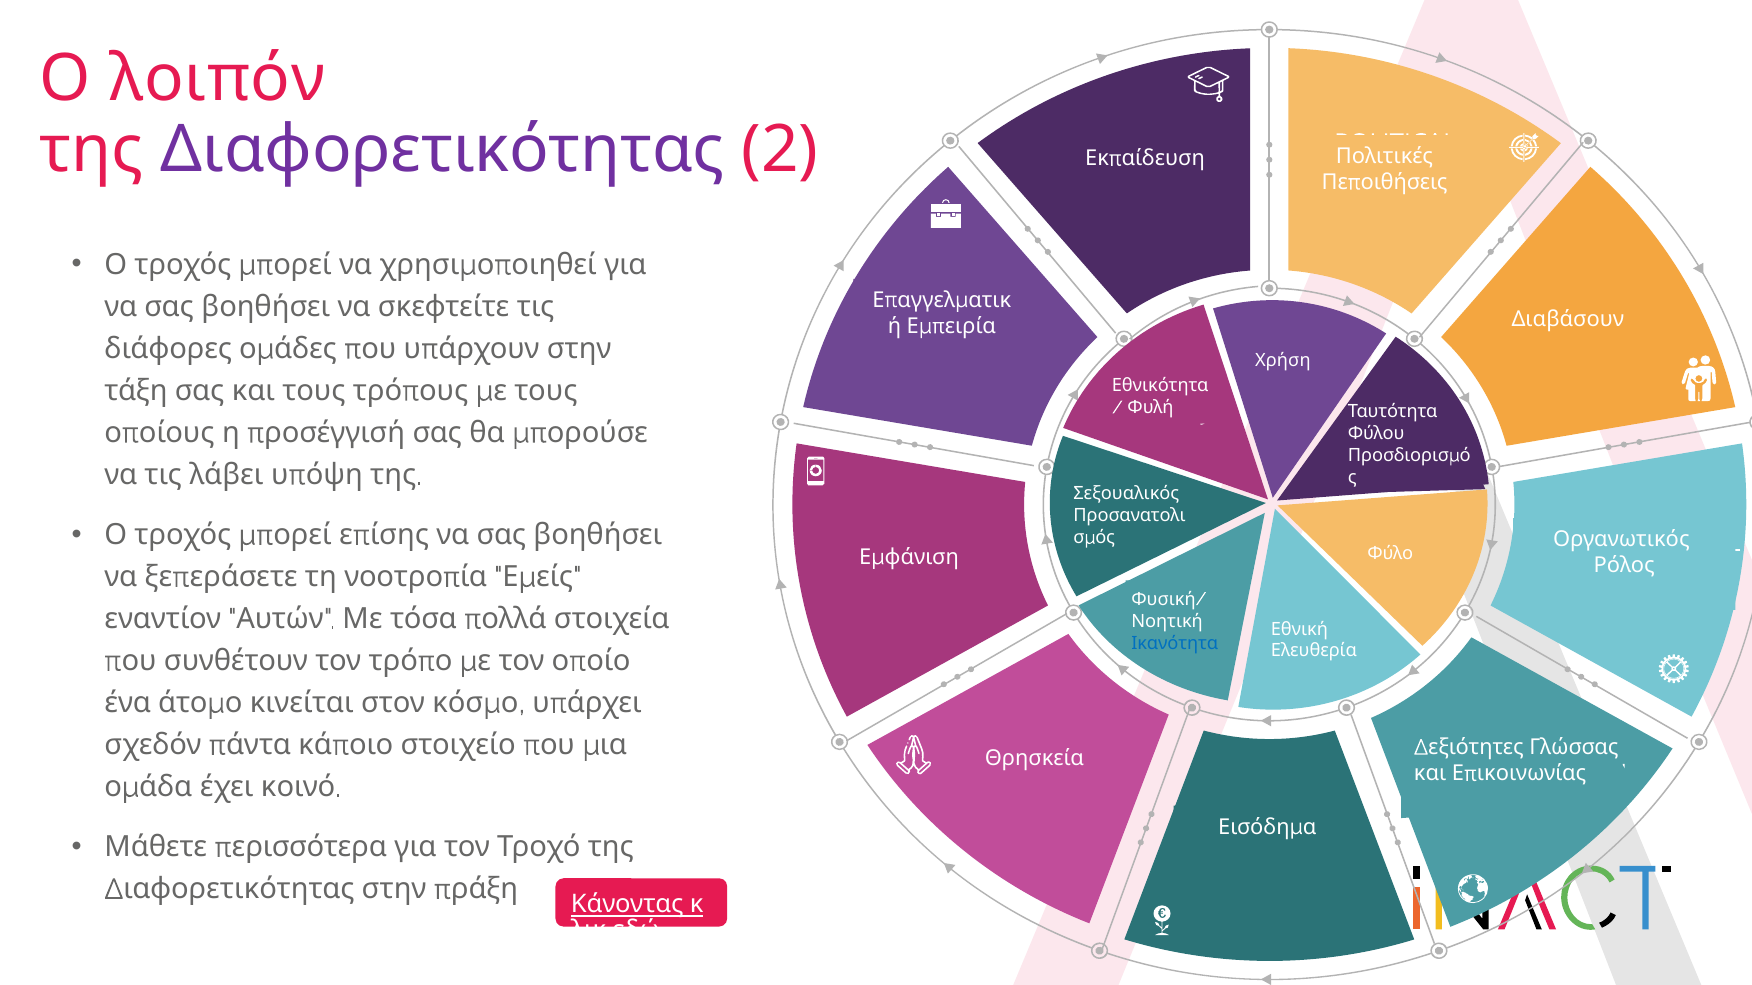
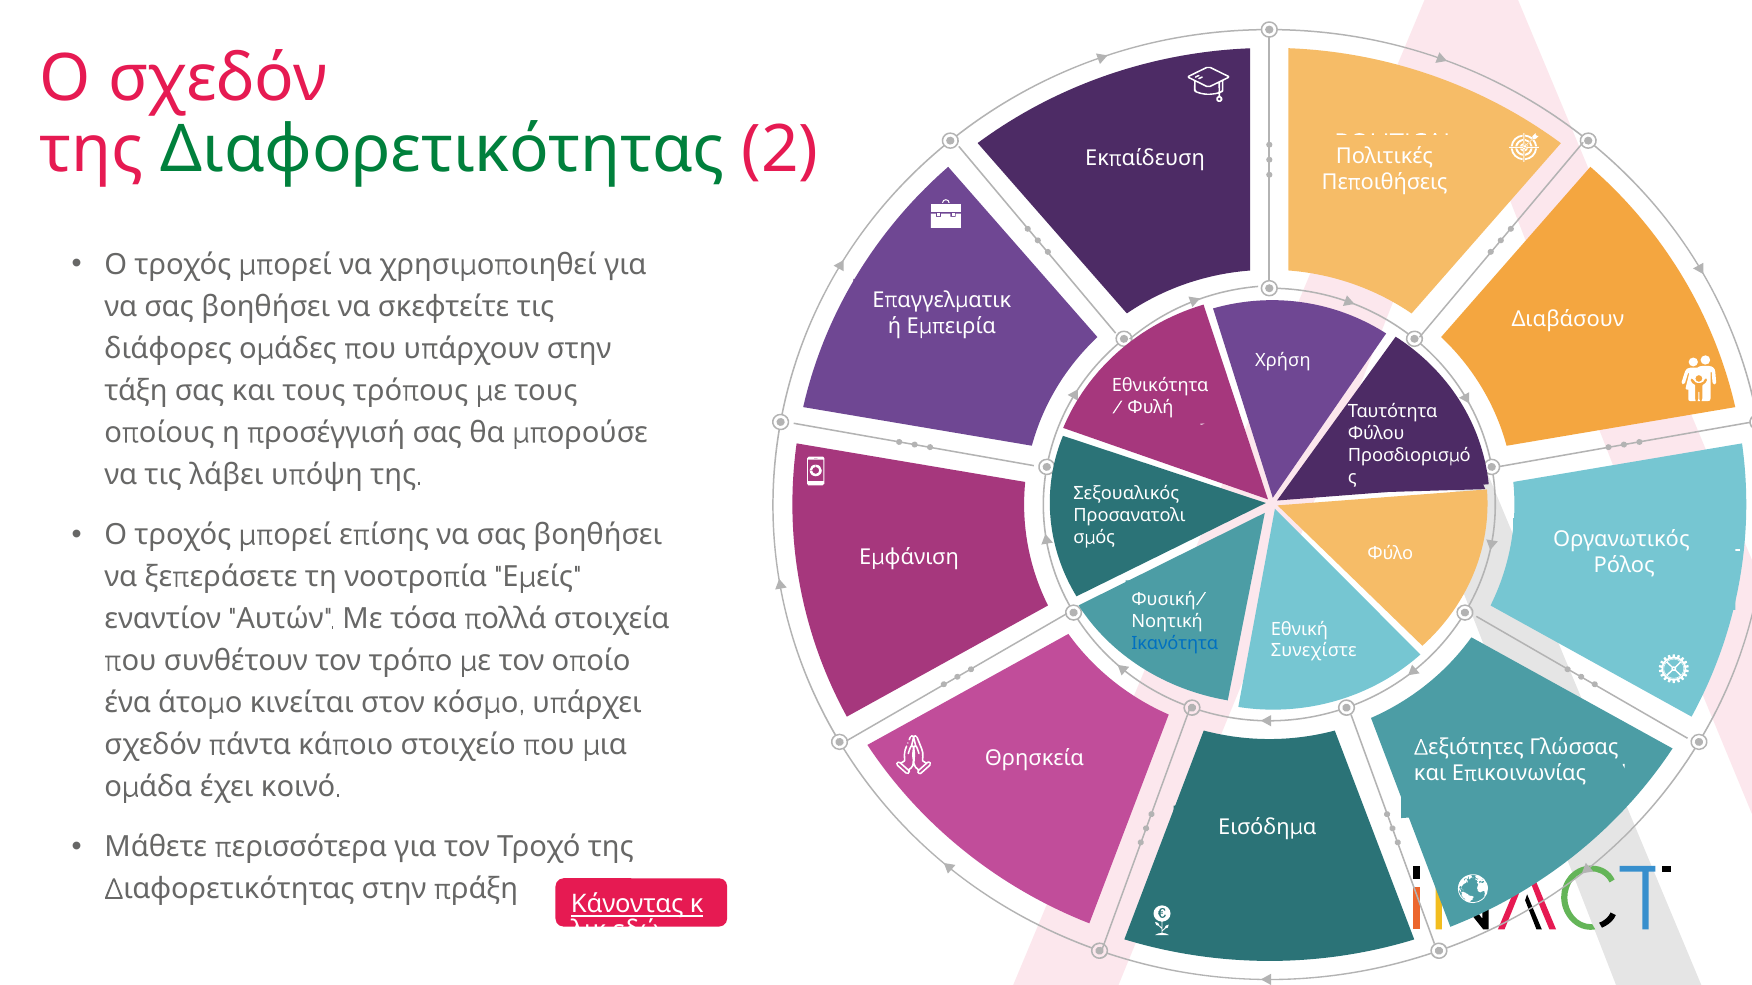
Ο λοιπόν: λοιπόν -> σχεδόν (218, 79)
Διαφορετικότητας colour: purple -> green (443, 150)
Ελευθερία: Ελευθερία -> Συνεχίστε (1314, 651)
